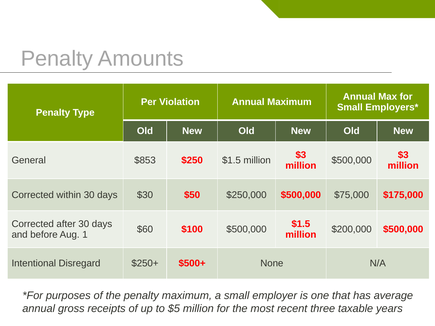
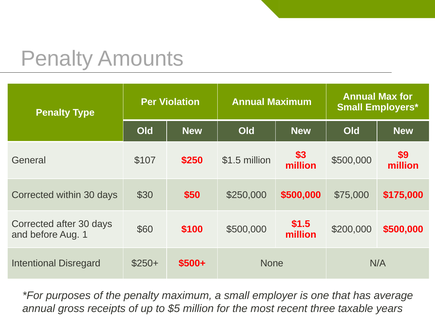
$3: $3 -> $9 (403, 155)
$853: $853 -> $107 (145, 160)
